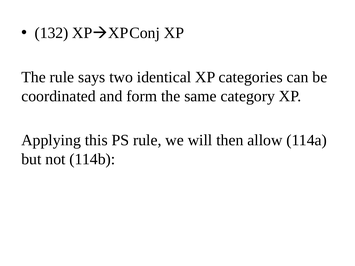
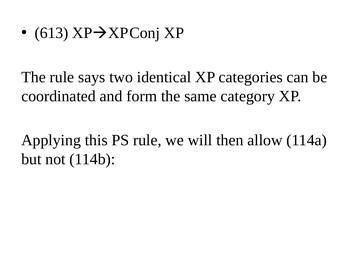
132: 132 -> 613 (51, 33)
